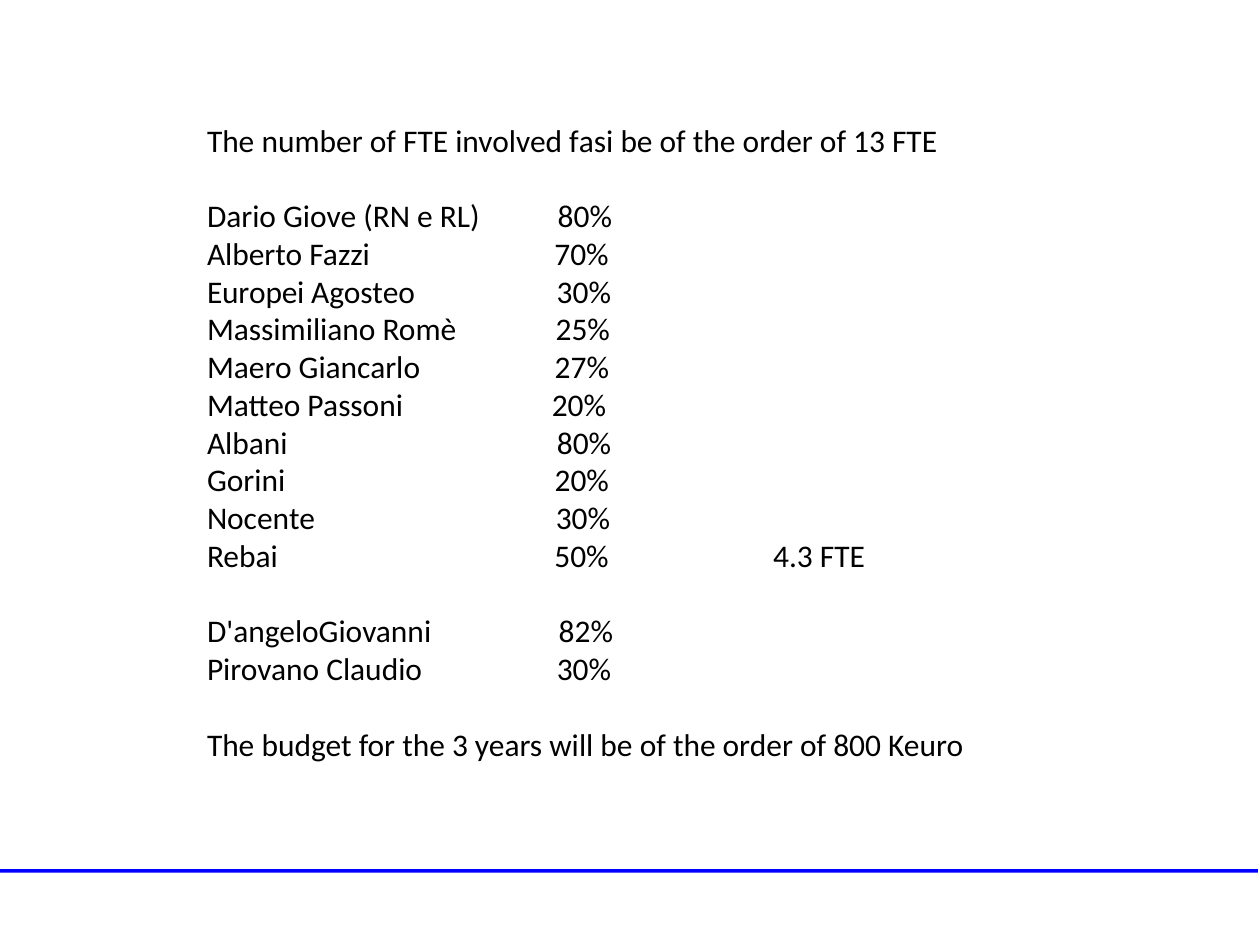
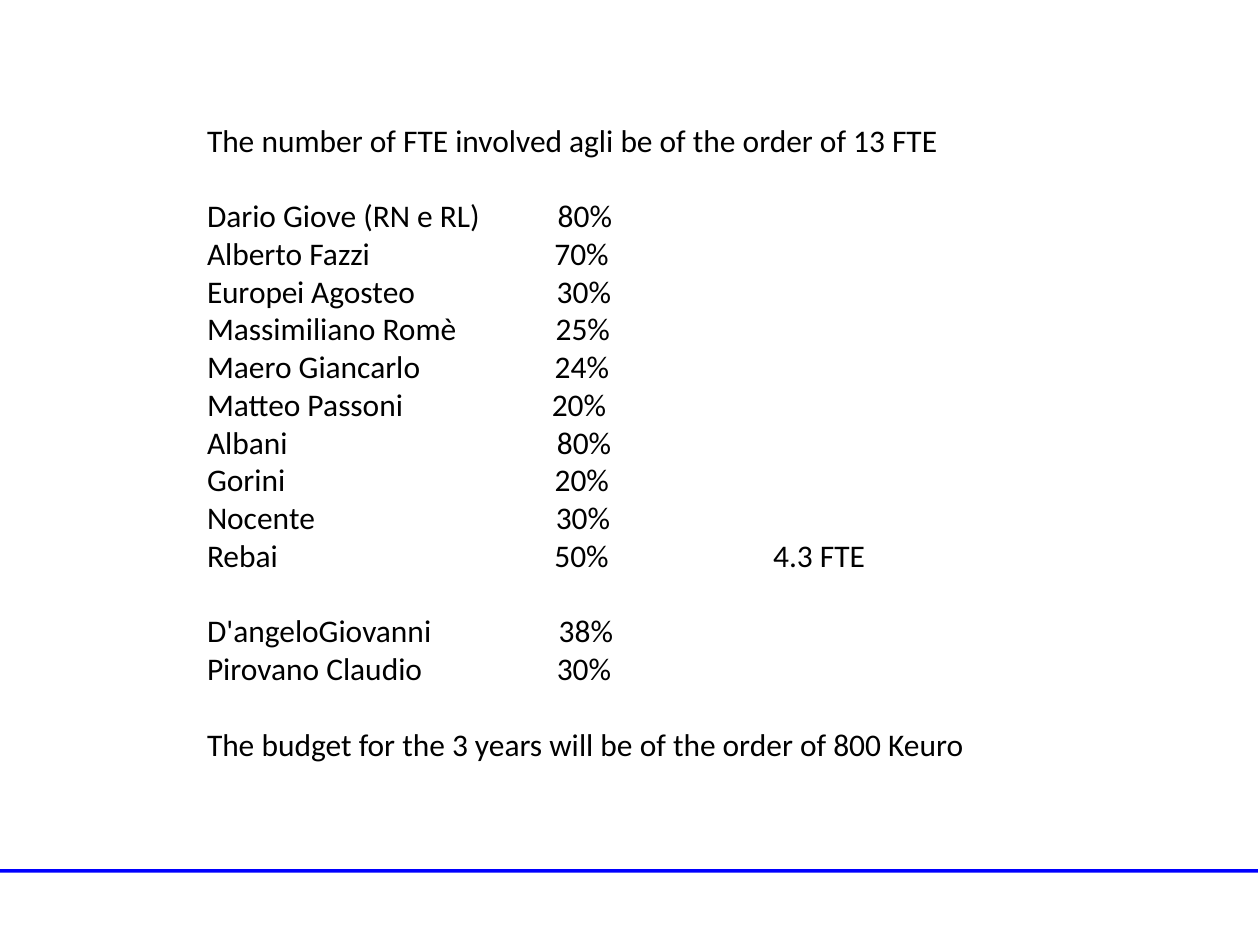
fasi: fasi -> agli (591, 142)
27%: 27% -> 24% (582, 368)
82%: 82% -> 38% (586, 632)
